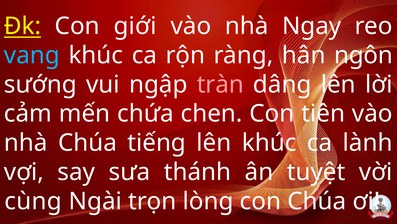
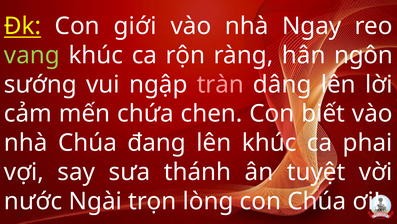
vang colour: light blue -> light green (32, 55)
tiên: tiên -> biết (323, 113)
tiếng: tiếng -> đang (157, 142)
lành: lành -> phai (368, 142)
cùng: cùng -> nước (33, 201)
